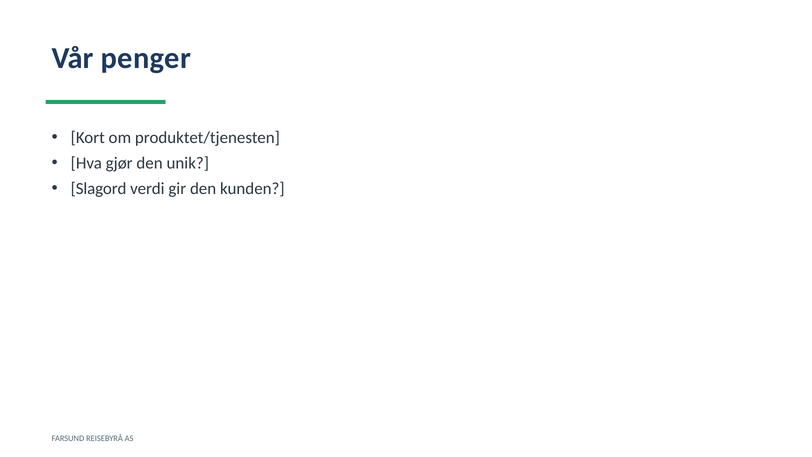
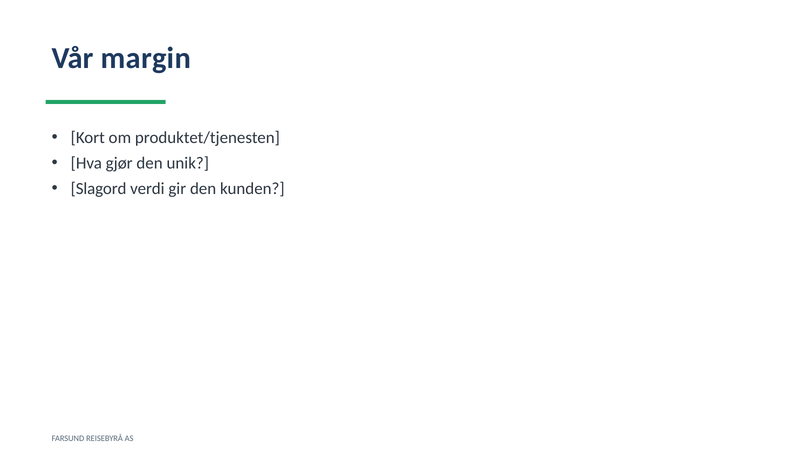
penger: penger -> margin (146, 58)
